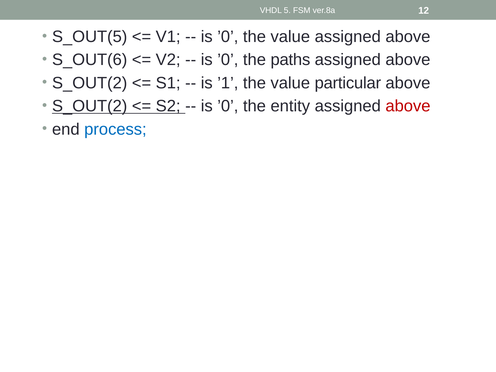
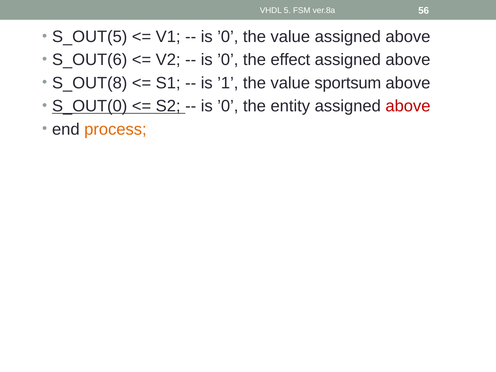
12: 12 -> 56 (424, 11)
paths: paths -> effect (290, 60)
S_OUT(2: S_OUT(2 -> S_OUT(8 (90, 83)
particular: particular -> sportsum (348, 83)
S_OUT(2: S_OUT(2 -> S_OUT(0 (90, 106)
process colour: blue -> orange (115, 129)
